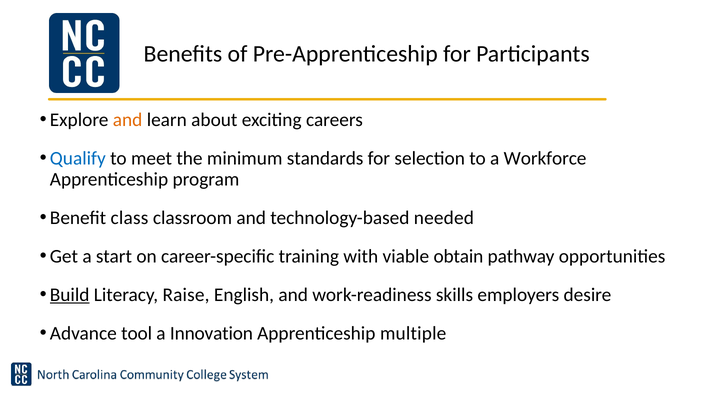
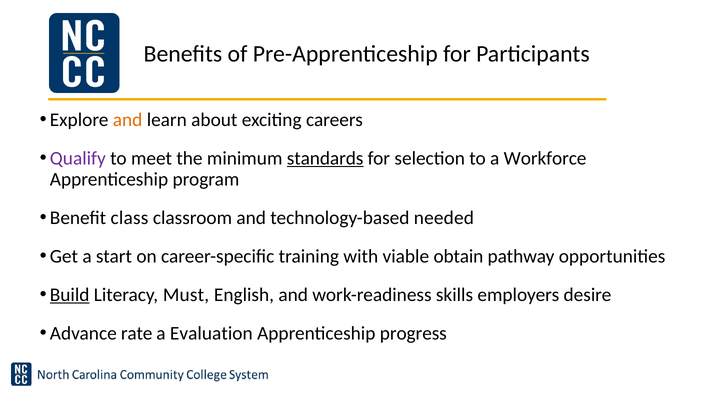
Qualify colour: blue -> purple (78, 158)
standards underline: none -> present (325, 158)
Raise: Raise -> Must (186, 295)
tool: tool -> rate (137, 333)
Innovation: Innovation -> Evaluation (211, 333)
multiple: multiple -> progress (413, 333)
